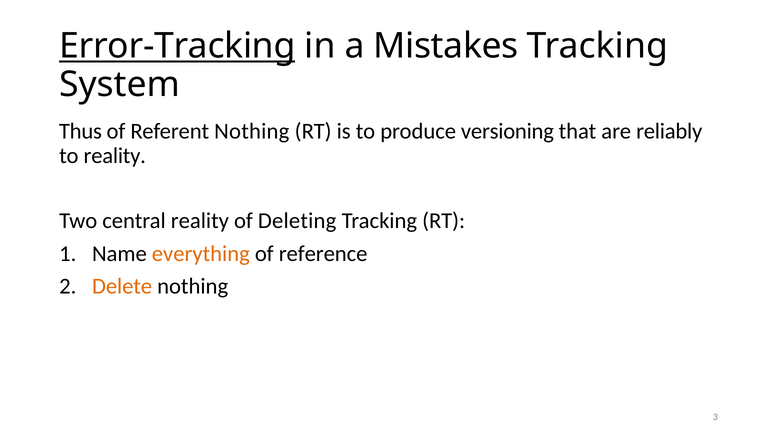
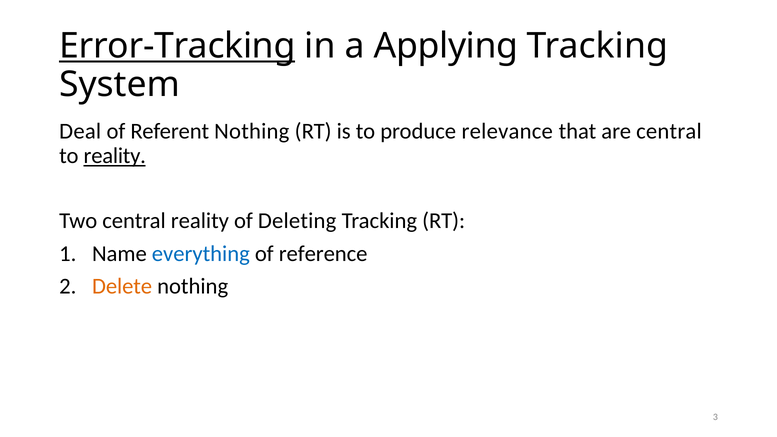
Mistakes: Mistakes -> Applying (446, 46)
Thus: Thus -> Deal (80, 131)
versioning: versioning -> relevance (507, 131)
are reliably: reliably -> central (669, 131)
reality underline: none -> present (115, 156)
everything colour: orange -> blue (201, 254)
